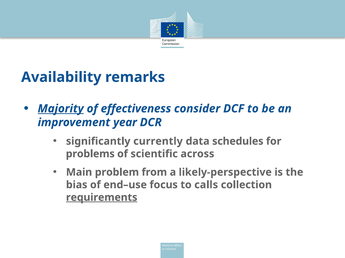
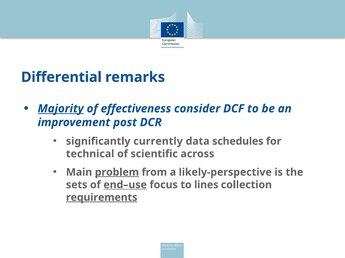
Availability: Availability -> Differential (61, 77)
year: year -> post (125, 123)
problems: problems -> technical (90, 154)
problem underline: none -> present (117, 173)
bias: bias -> sets (77, 185)
end–use underline: none -> present (125, 185)
calls: calls -> lines (206, 185)
